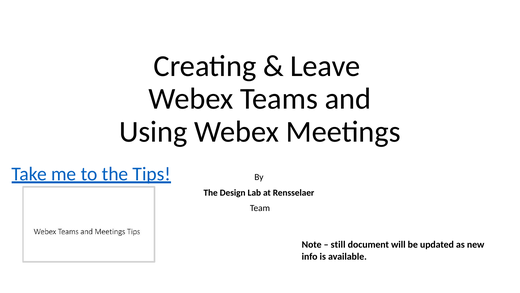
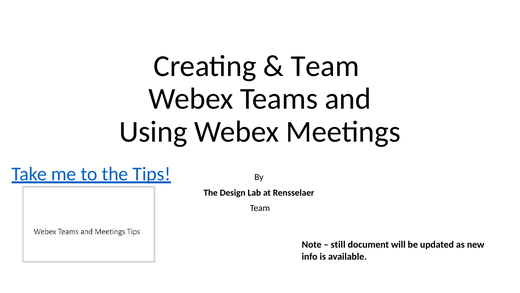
Leave: Leave -> Team (325, 66)
